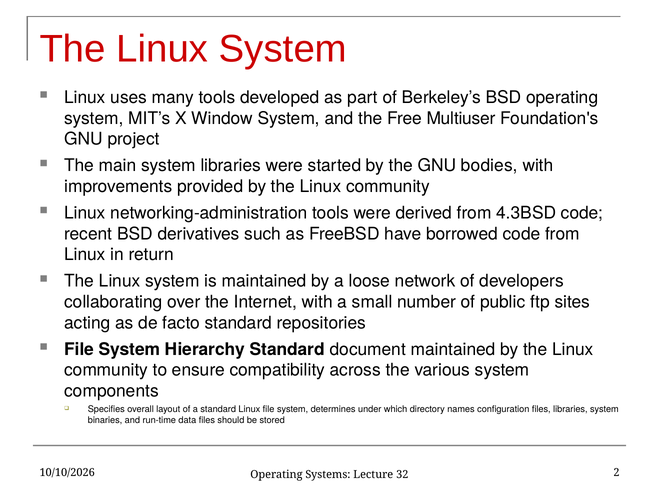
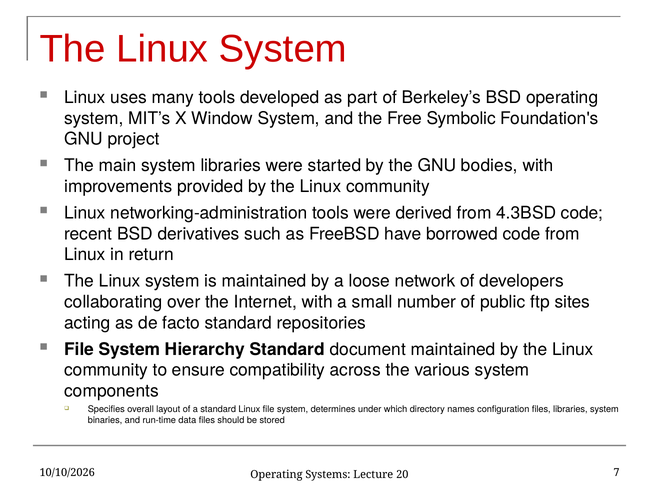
Multiuser: Multiuser -> Symbolic (461, 118)
2: 2 -> 7 (616, 472)
32: 32 -> 20 (402, 474)
